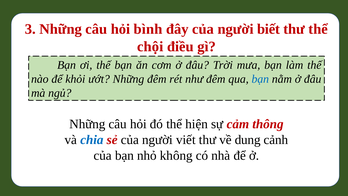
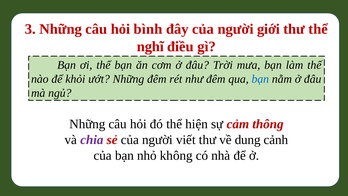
biết: biết -> giới (268, 29)
chội: chội -> nghĩ (150, 47)
chia colour: blue -> purple (92, 140)
